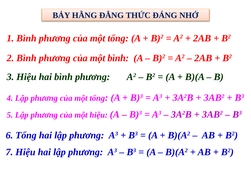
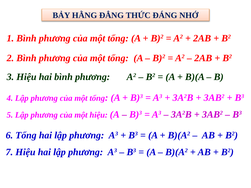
bình: bình -> tổng (118, 58)
